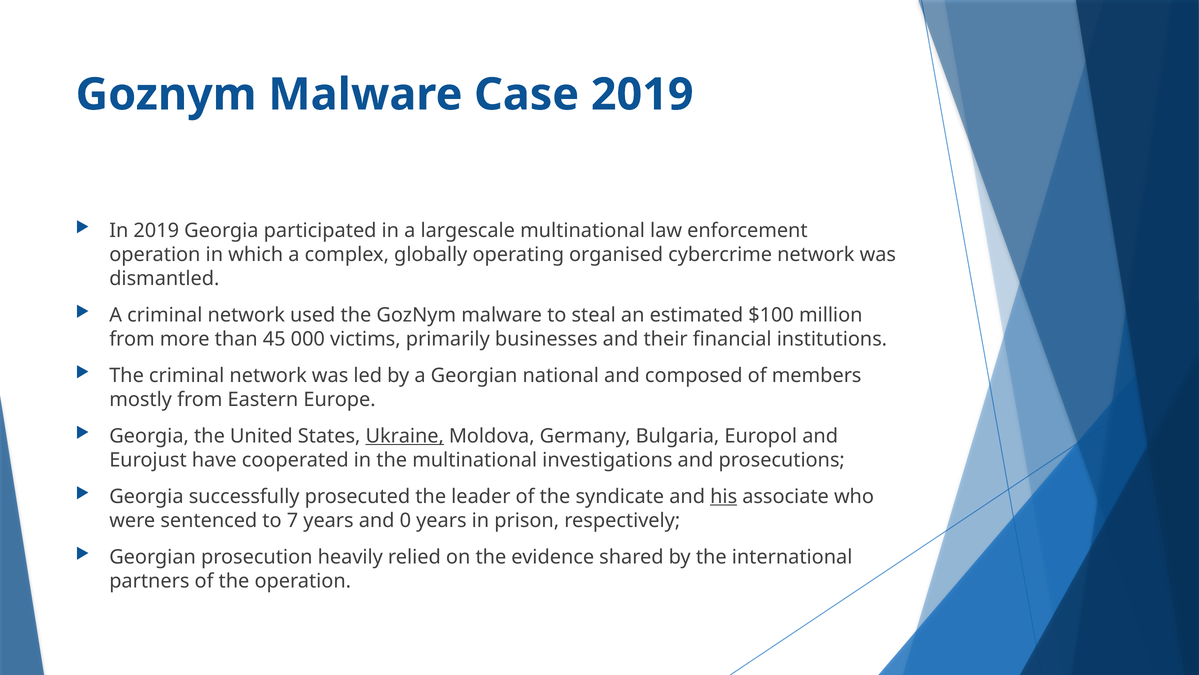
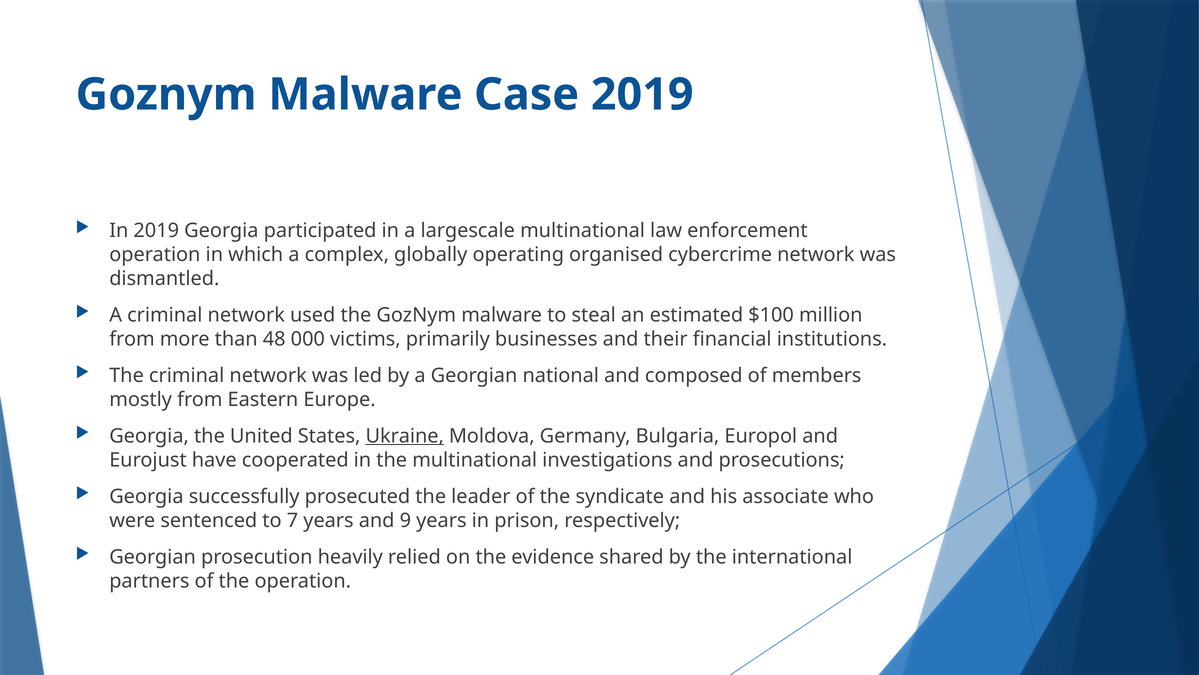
45: 45 -> 48 (274, 339)
his underline: present -> none (724, 496)
0: 0 -> 9 (405, 520)
